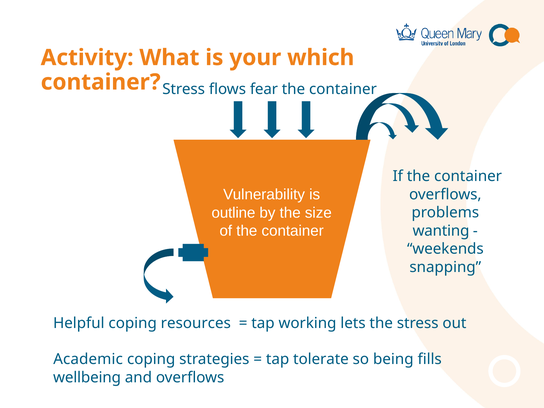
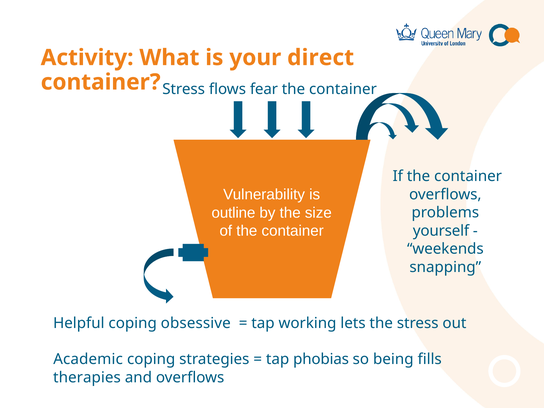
which: which -> direct (321, 58)
wanting: wanting -> yourself (441, 231)
resources: resources -> obsessive (196, 323)
tolerate: tolerate -> phobias (321, 359)
wellbeing: wellbeing -> therapies (87, 377)
